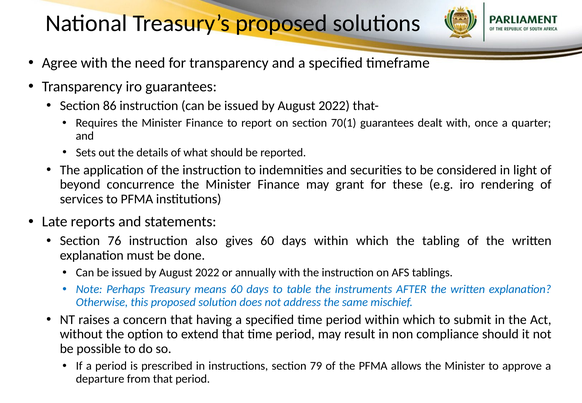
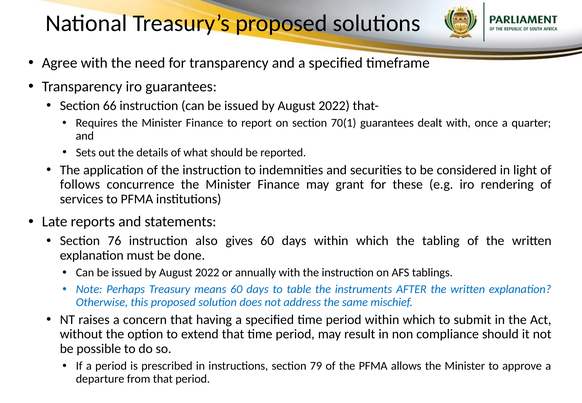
86: 86 -> 66 (110, 106)
beyond: beyond -> follows (80, 184)
